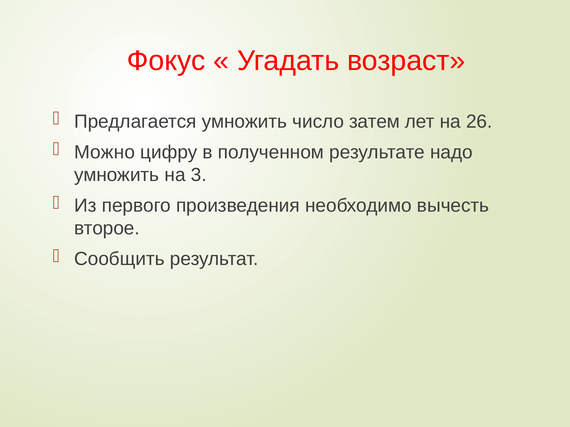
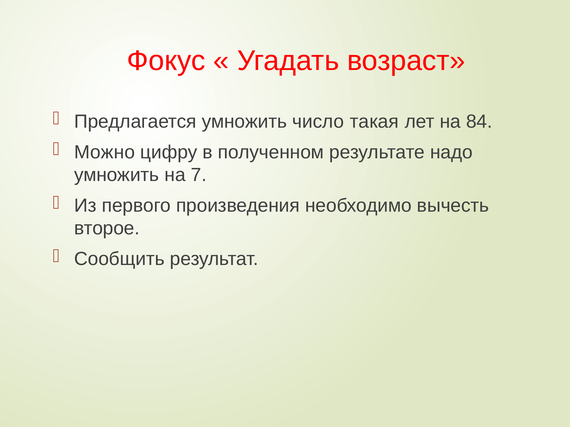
затем: затем -> такая (374, 122)
26: 26 -> 84 (479, 122)
3: 3 -> 7 (199, 175)
